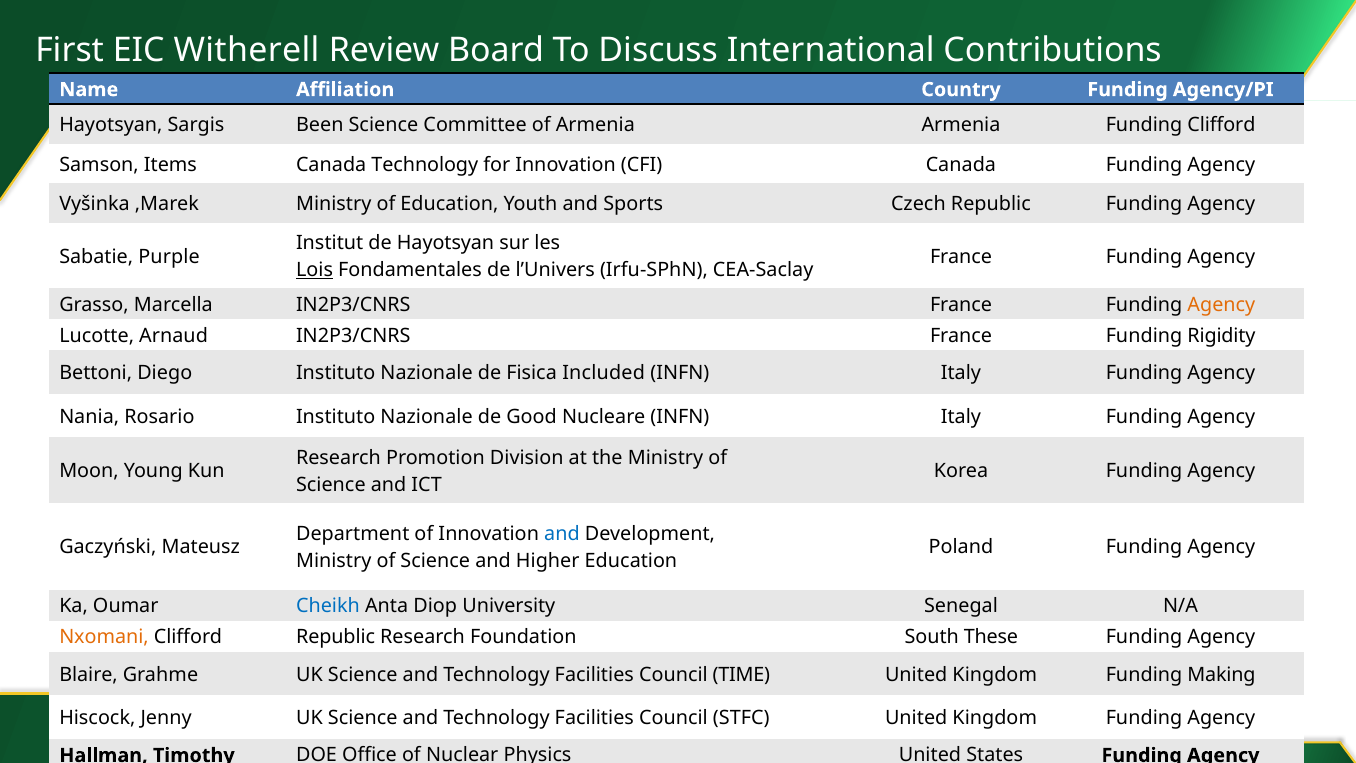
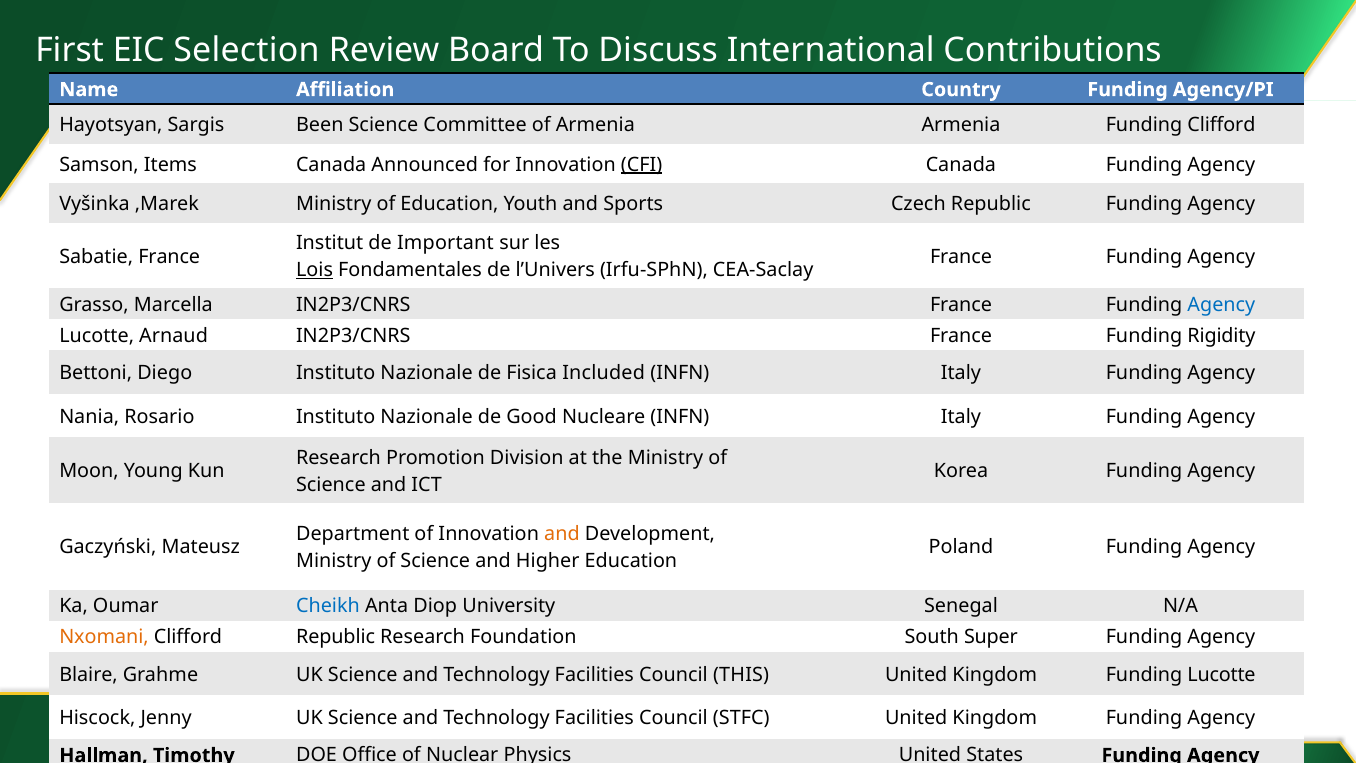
Witherell: Witherell -> Selection (247, 50)
Canada Technology: Technology -> Announced (425, 164)
CFI underline: none -> present (642, 164)
de Hayotsyan: Hayotsyan -> Important (445, 243)
Sabatie Purple: Purple -> France (169, 256)
Agency colour: orange -> blue (1221, 305)
and colour: blue -> orange (562, 534)
These: These -> Super (991, 637)
TIME: TIME -> THIS (741, 674)
Funding Making: Making -> Lucotte (1221, 674)
